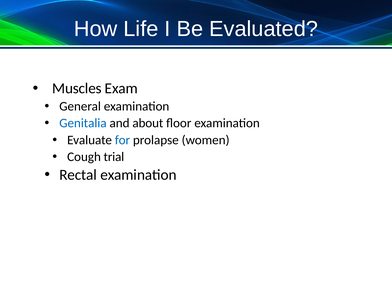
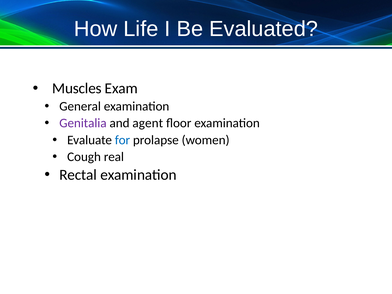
Genitalia colour: blue -> purple (83, 123)
about: about -> agent (148, 123)
trial: trial -> real (114, 157)
